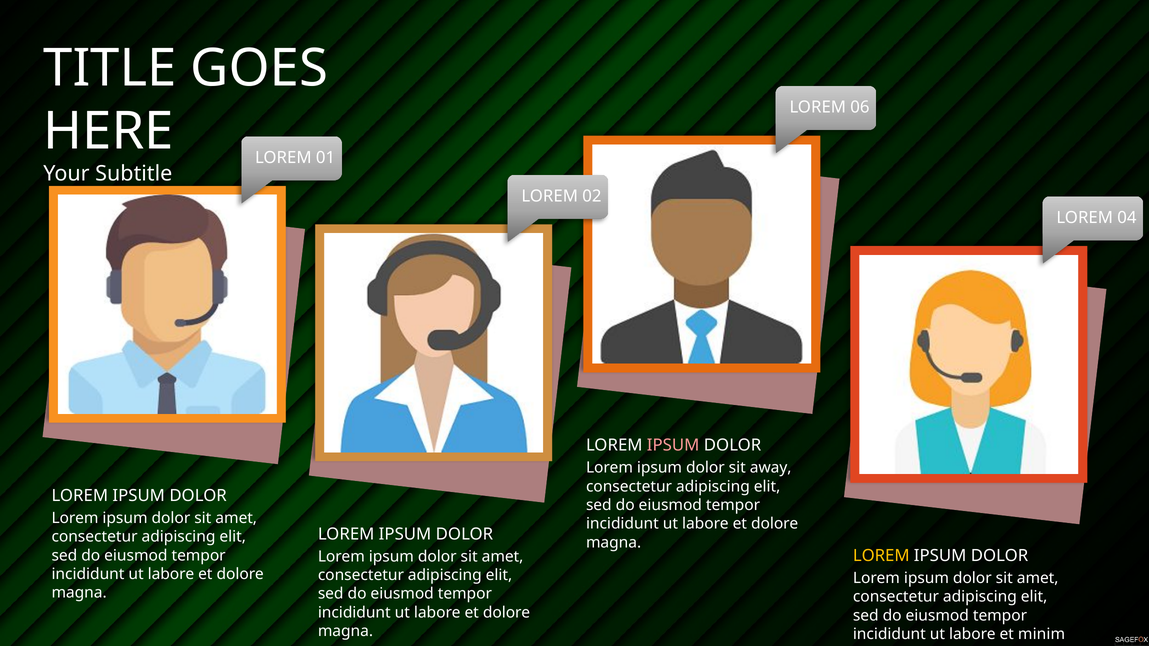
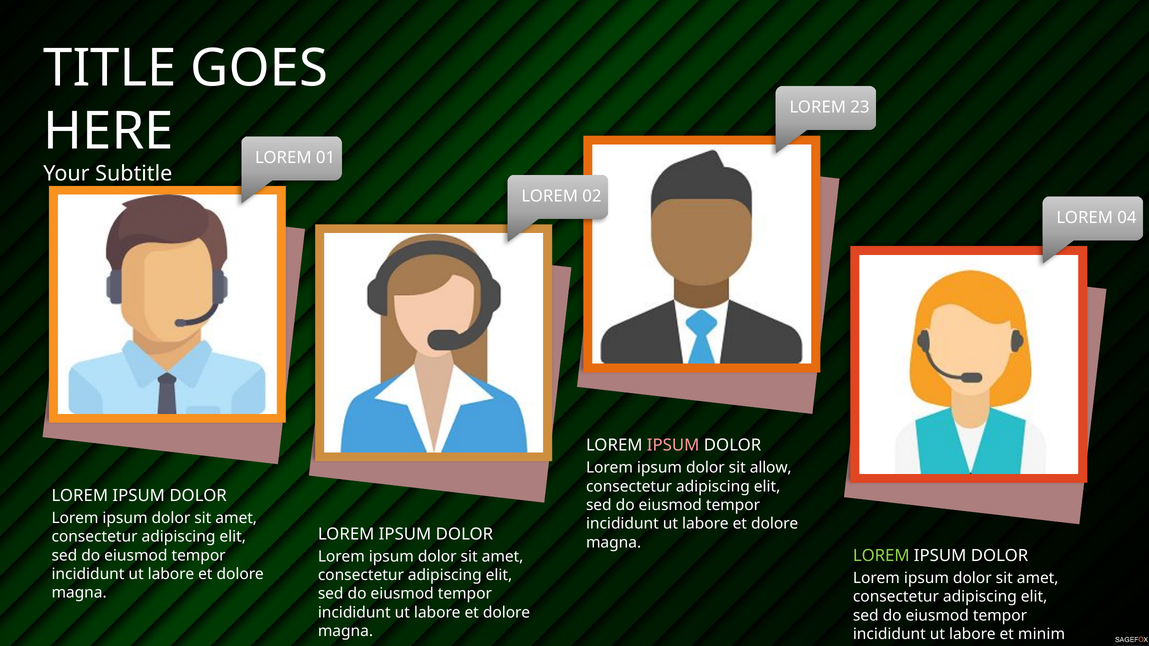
06: 06 -> 23 (860, 107)
away: away -> allow (771, 468)
LOREM colour: yellow -> light green (881, 556)
